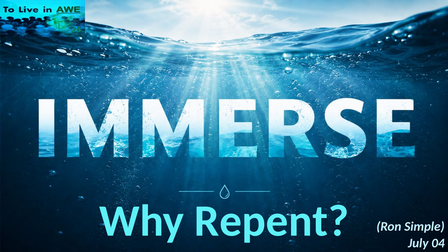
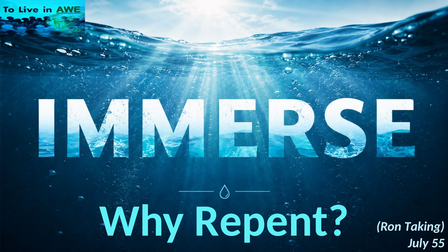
Simple: Simple -> Taking (424, 226)
04: 04 -> 55 (438, 243)
